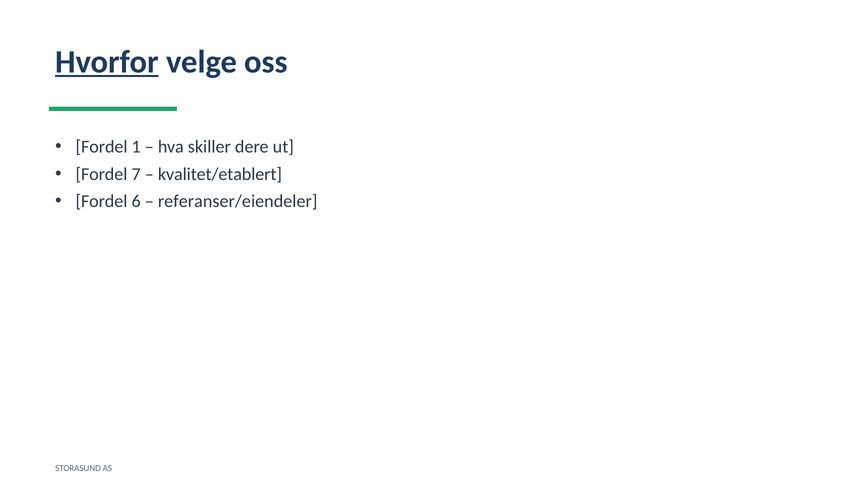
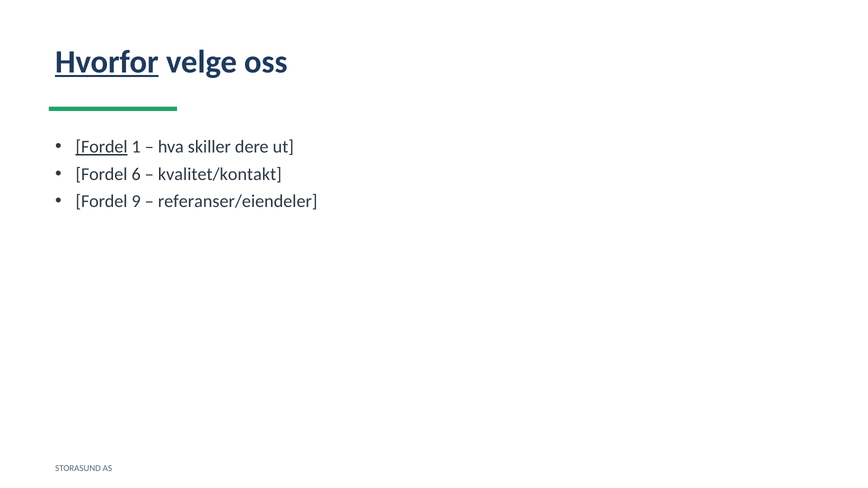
Fordel underline: none -> present (102, 147)
7: 7 -> 6 (136, 174)
kvalitet/etablert: kvalitet/etablert -> kvalitet/kontakt (220, 174)
6: 6 -> 9 (136, 201)
